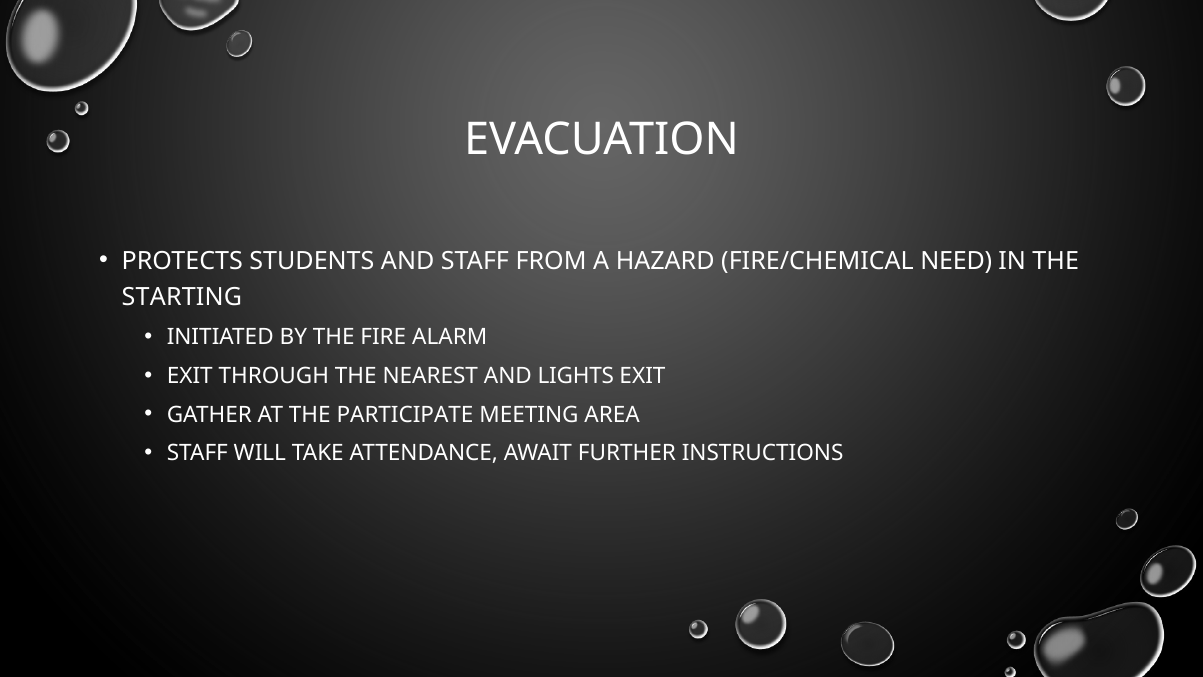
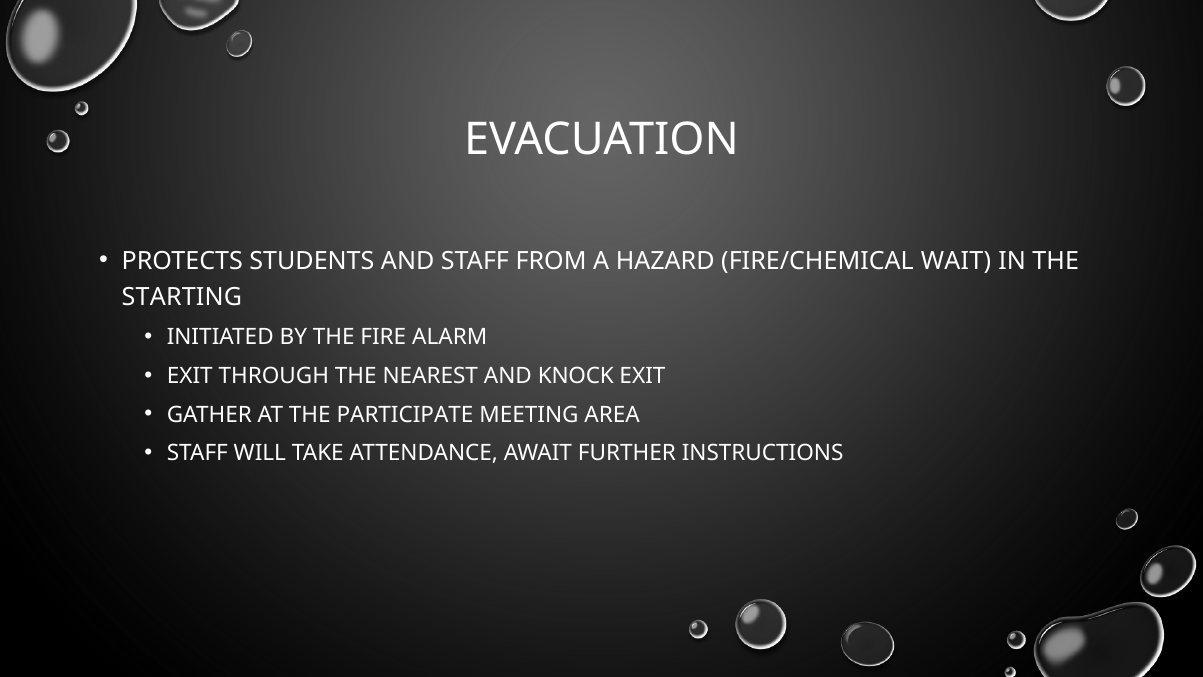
NEED: NEED -> WAIT (956, 261)
LIGHTS: LIGHTS -> KNOCK (576, 376)
